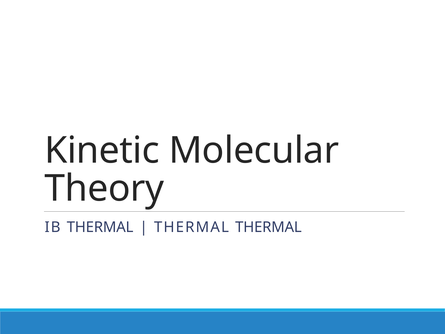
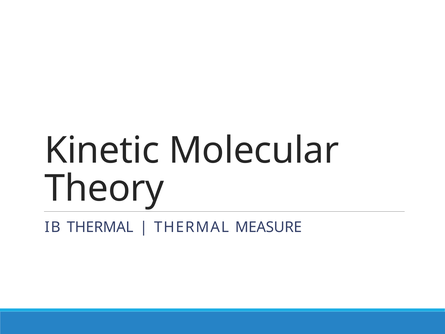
THERMAL THERMAL: THERMAL -> MEASURE (268, 227)
